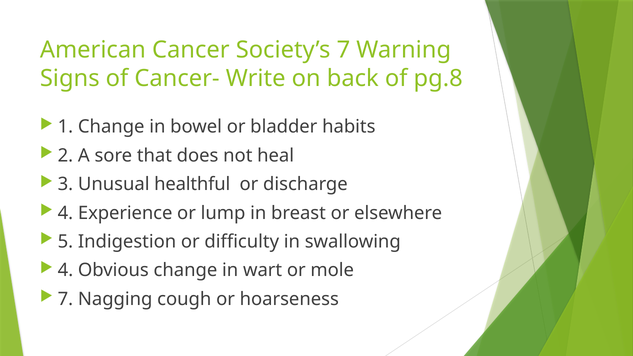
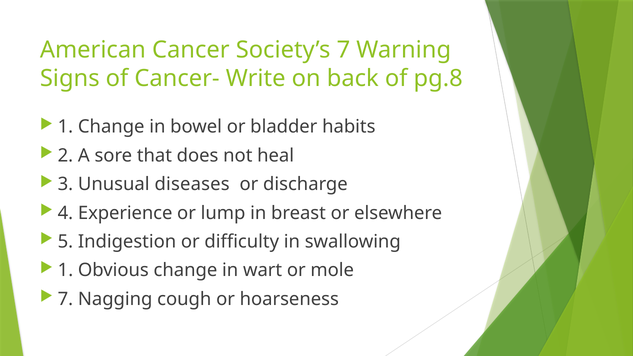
healthful: healthful -> diseases (192, 184)
4: 4 -> 1 (65, 270)
